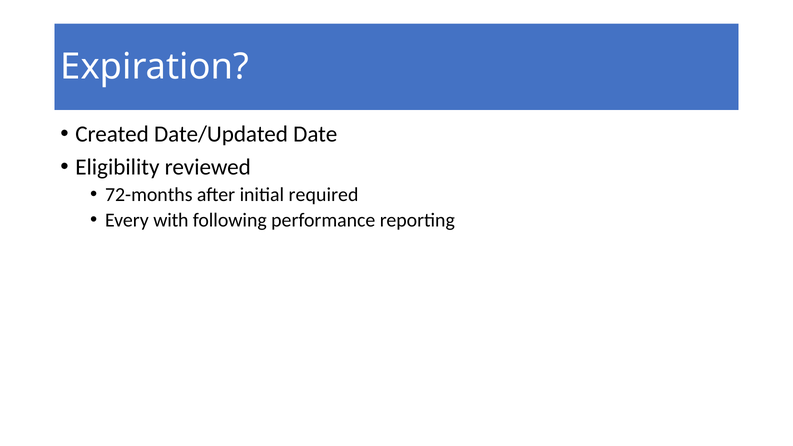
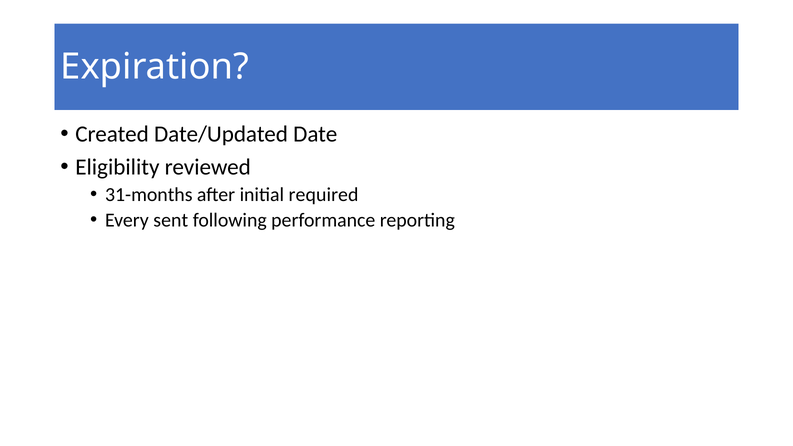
72-months: 72-months -> 31-months (149, 195)
with: with -> sent (171, 220)
